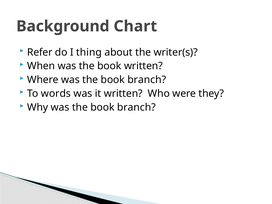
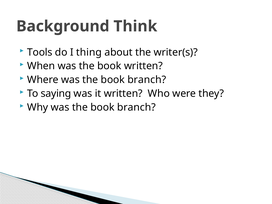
Chart: Chart -> Think (135, 26)
Refer: Refer -> Tools (40, 52)
words: words -> saying (56, 94)
